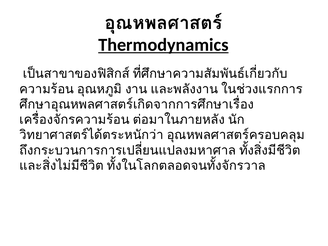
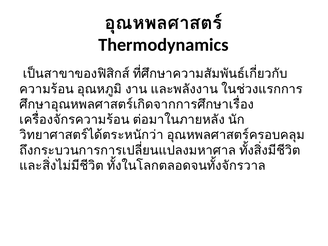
Thermodynamics underline: present -> none (163, 45)
